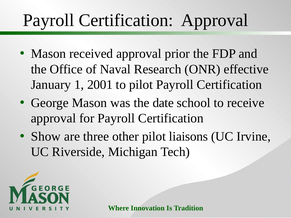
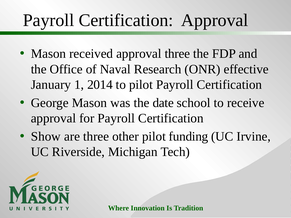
approval prior: prior -> three (177, 54)
2001: 2001 -> 2014 (100, 85)
liaisons: liaisons -> funding (188, 137)
